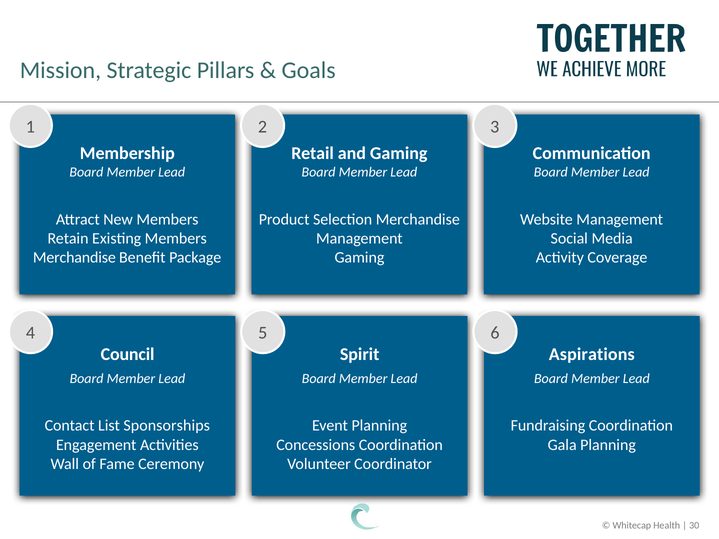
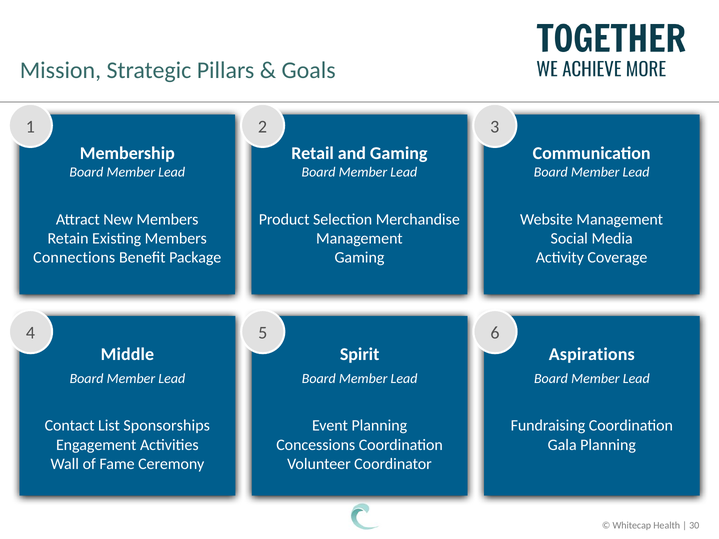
Merchandise: Merchandise -> Connections (74, 258)
Council: Council -> Middle (127, 355)
